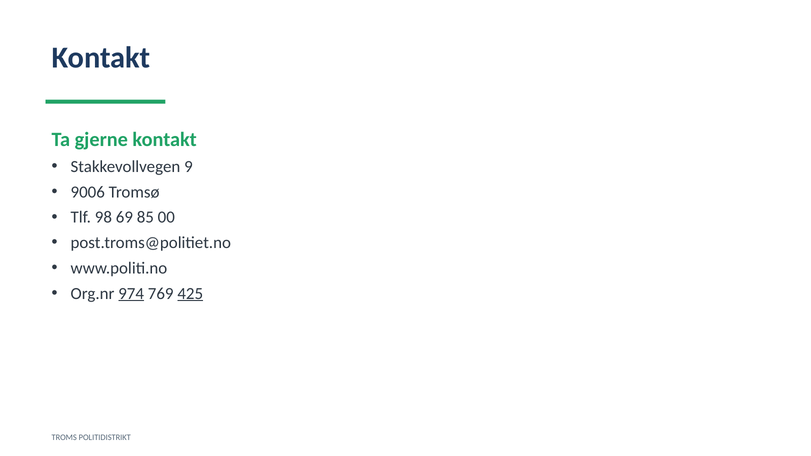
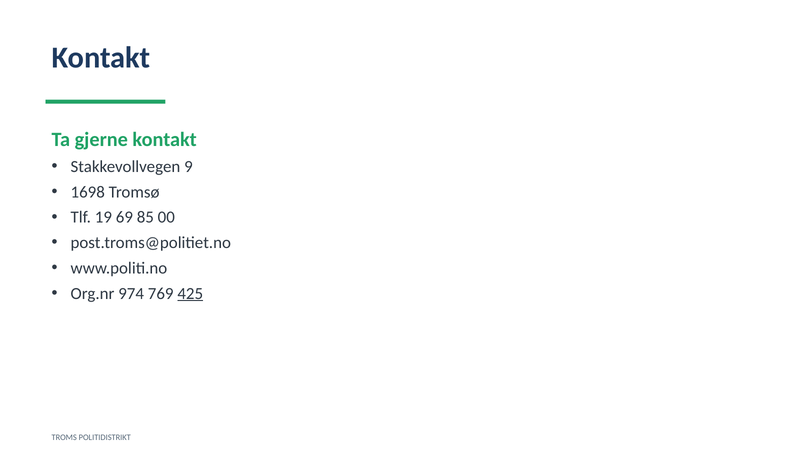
9006: 9006 -> 1698 (88, 192)
98: 98 -> 19 (103, 217)
974 underline: present -> none (131, 294)
